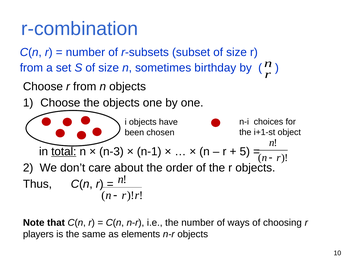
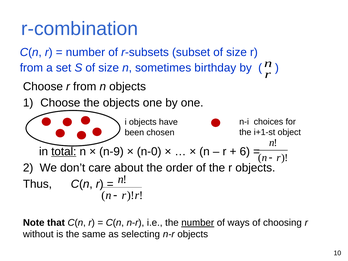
n-3: n-3 -> n-9 (111, 151)
n-1: n-1 -> n-0 (149, 151)
5: 5 -> 6 (245, 151)
number underline: none -> present (198, 223)
players: players -> without (38, 234)
elements: elements -> selecting (141, 234)
